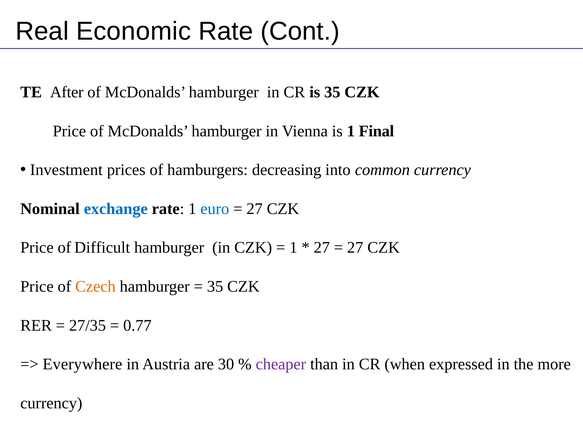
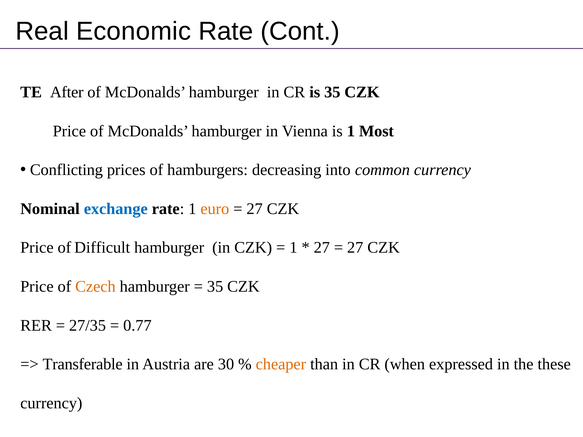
Final: Final -> Most (376, 131)
Investment: Investment -> Conflicting (66, 170)
euro colour: blue -> orange (215, 209)
Everywhere: Everywhere -> Transferable (83, 364)
cheaper colour: purple -> orange (281, 364)
more: more -> these (554, 364)
